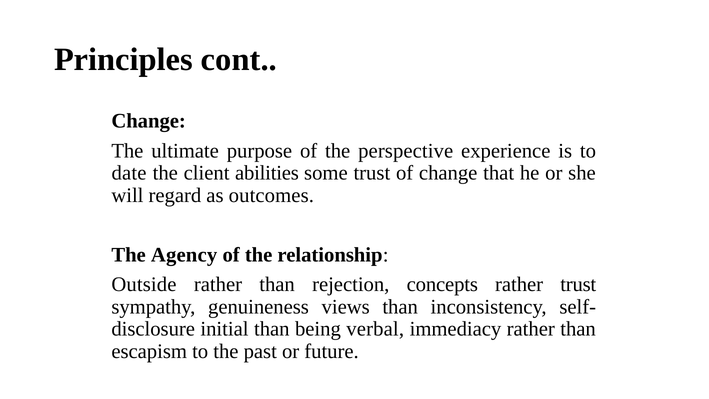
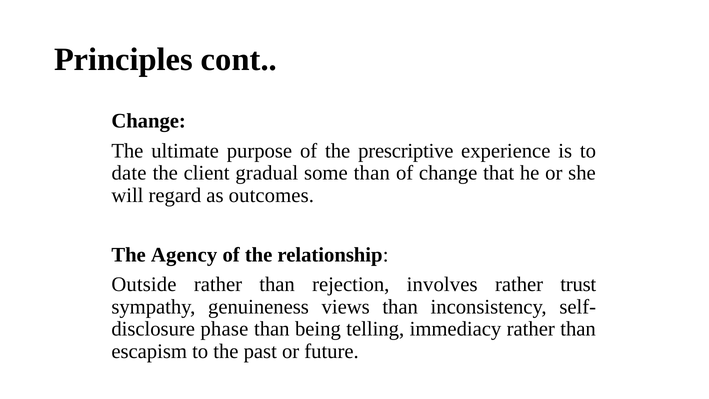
perspective: perspective -> prescriptive (406, 151)
abilities: abilities -> gradual (267, 173)
some trust: trust -> than (372, 173)
concepts: concepts -> involves (442, 284)
initial: initial -> phase (224, 329)
verbal: verbal -> telling (375, 329)
